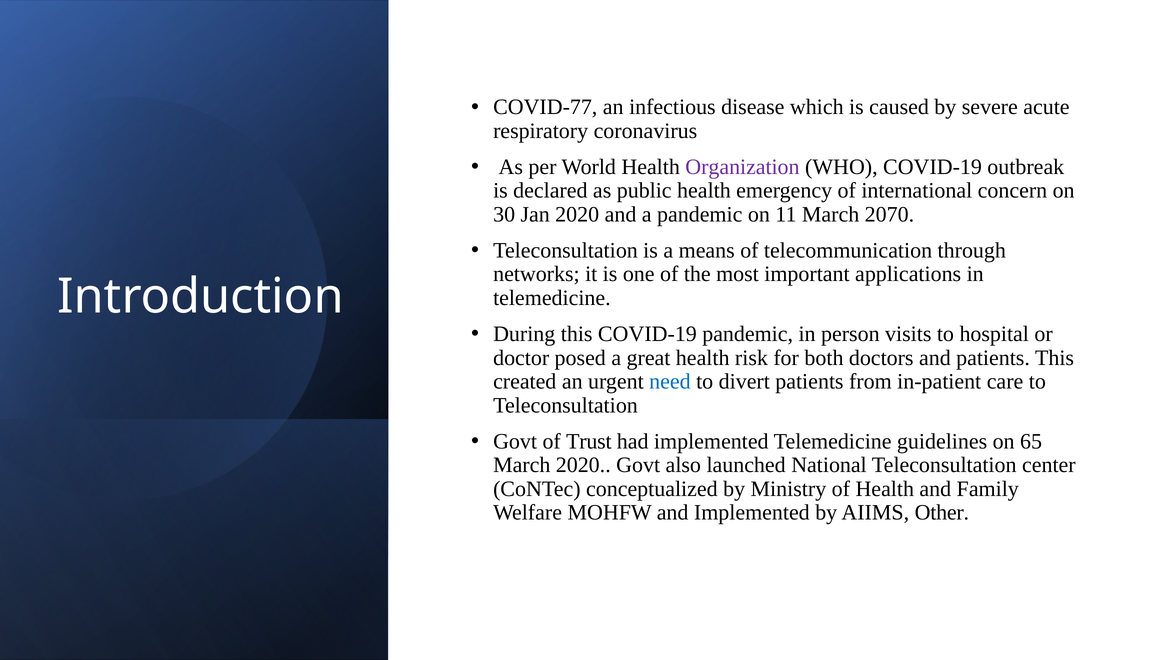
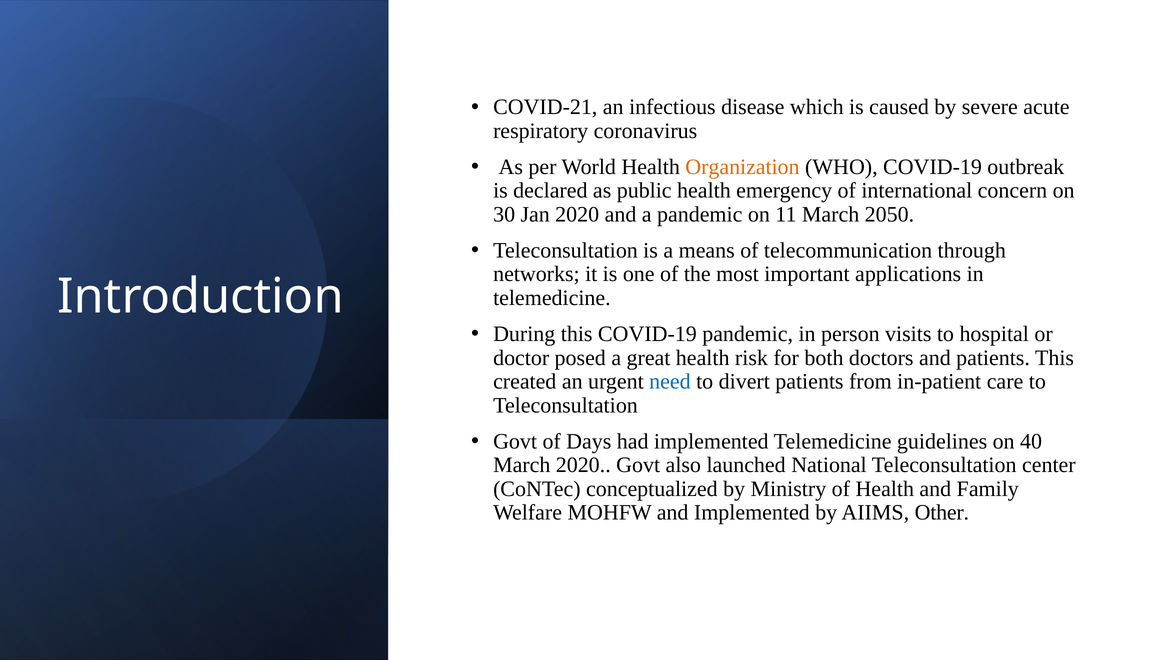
COVID-77: COVID-77 -> COVID-21 (545, 107)
Organization colour: purple -> orange (742, 167)
2070: 2070 -> 2050 (889, 214)
Trust: Trust -> Days (589, 441)
65: 65 -> 40 (1031, 441)
